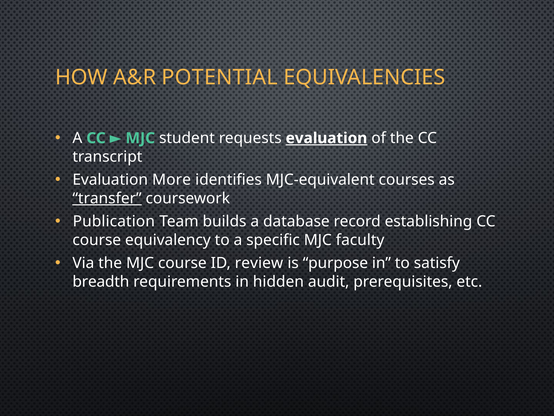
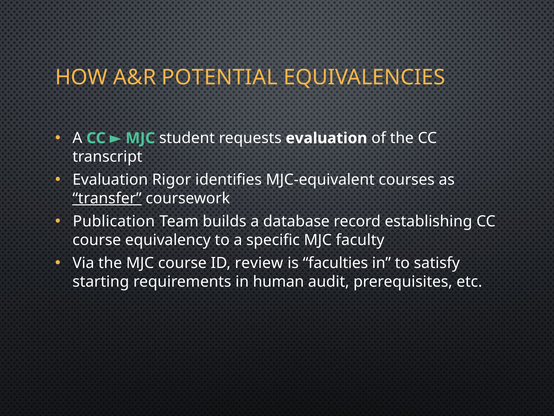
evaluation underline: present -> none (326, 138)
More: More -> Rigor (172, 180)
purpose: purpose -> faculties (335, 263)
breadth: breadth -> starting (101, 281)
hidden: hidden -> human (278, 281)
